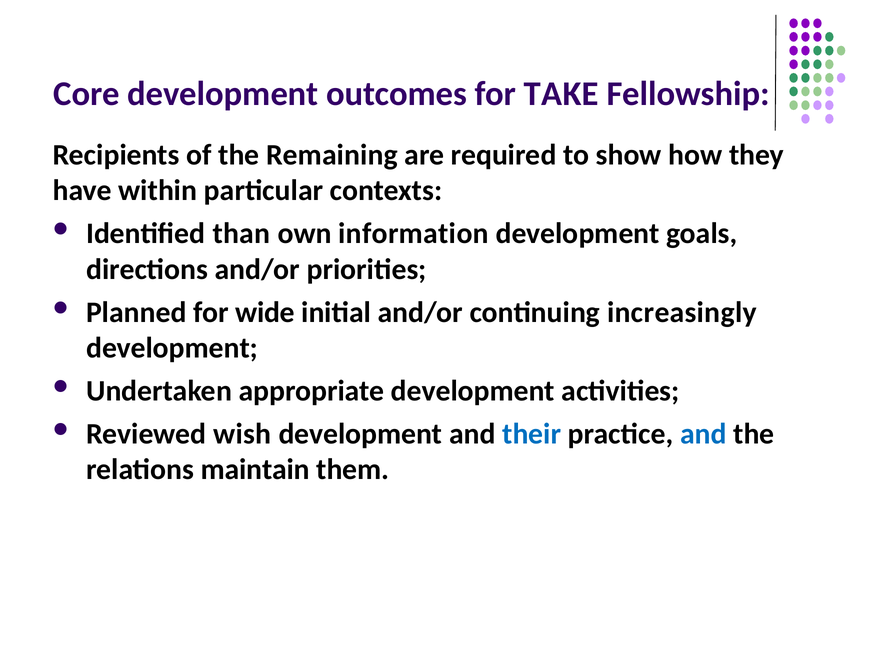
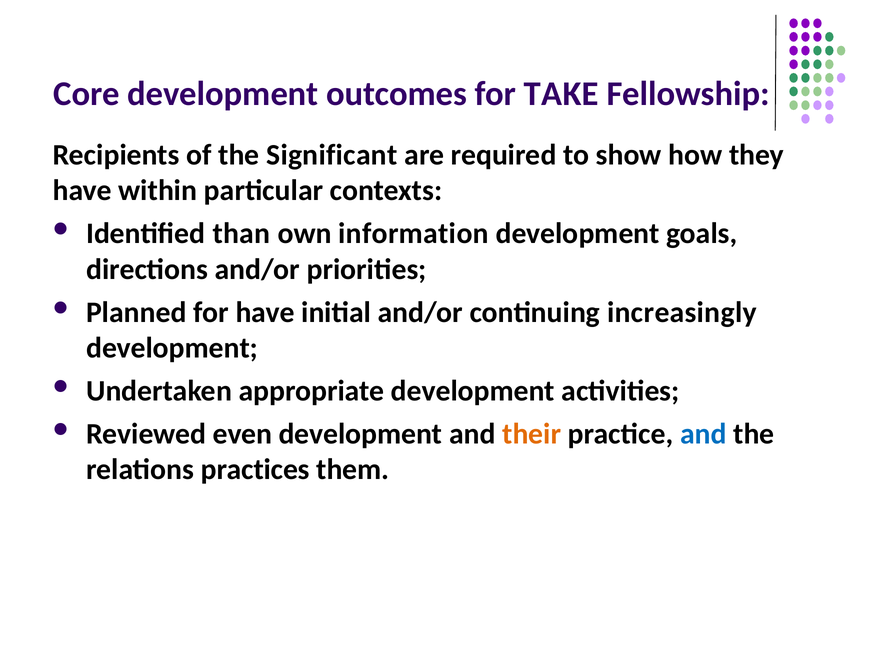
Remaining: Remaining -> Significant (332, 155)
for wide: wide -> have (265, 312)
wish: wish -> even (242, 434)
their colour: blue -> orange (532, 434)
maintain: maintain -> practices (255, 470)
